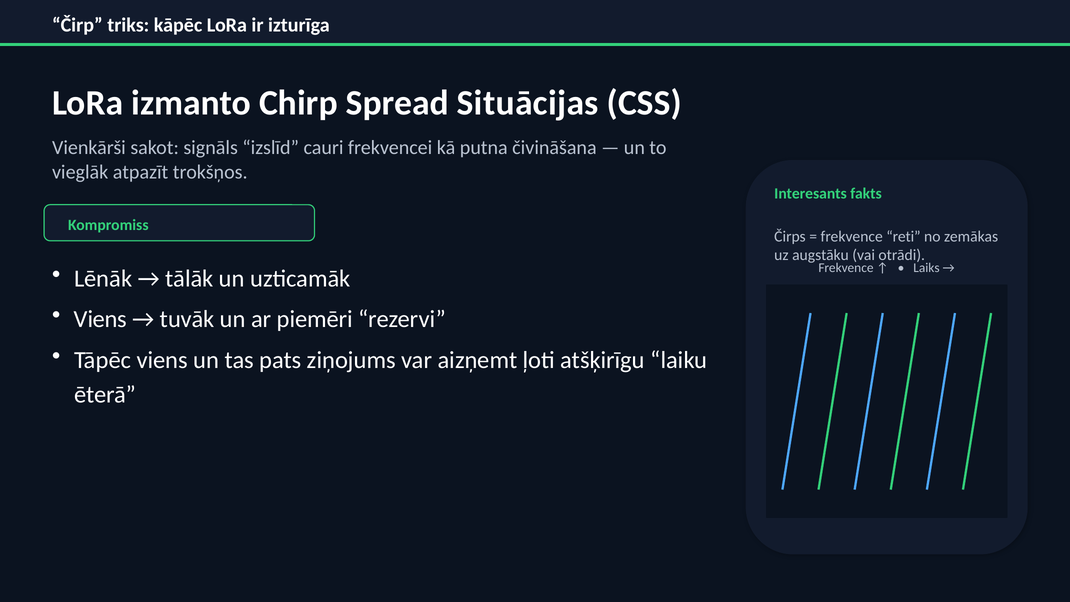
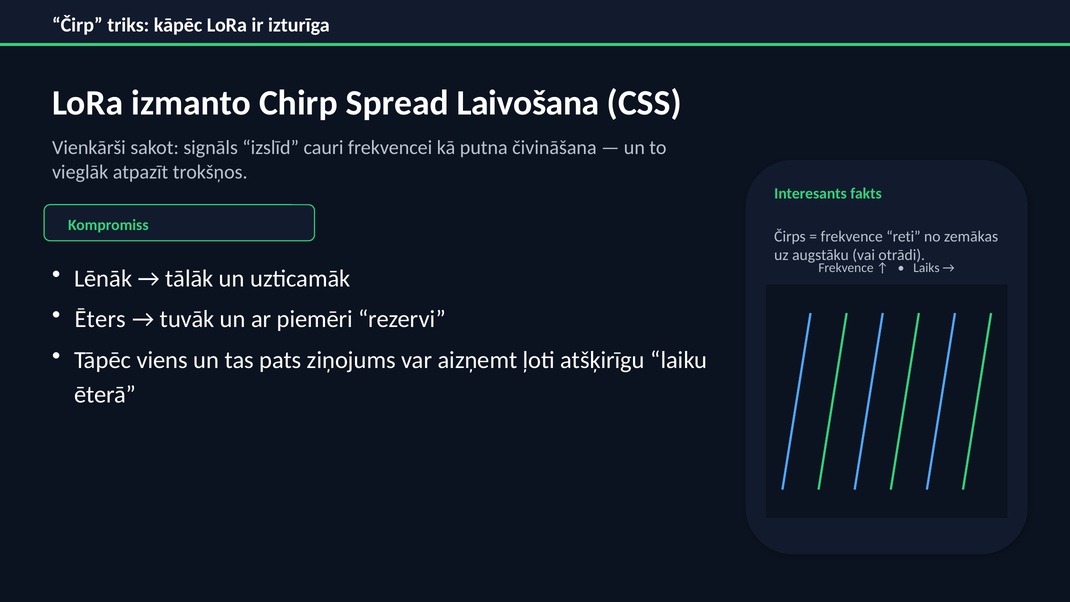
Situācijas: Situācijas -> Laivošana (528, 103)
Viens: Viens -> Ēters (100, 319)
